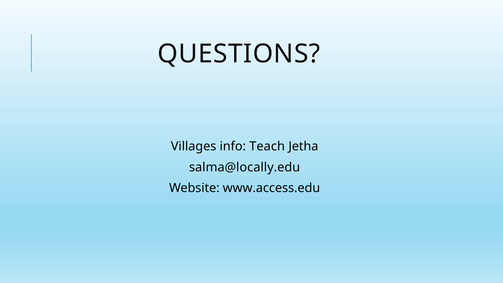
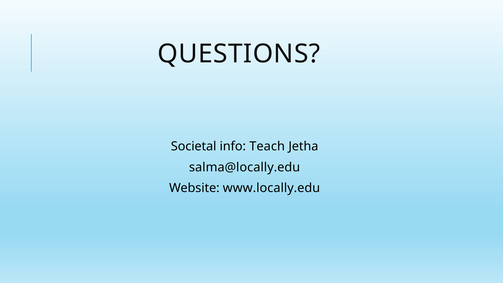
Villages: Villages -> Societal (194, 146)
www.access.edu: www.access.edu -> www.locally.edu (271, 188)
